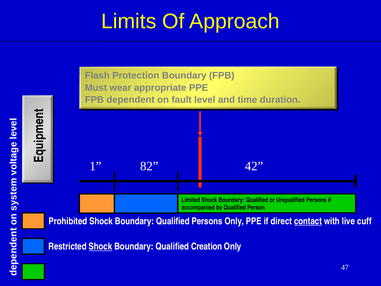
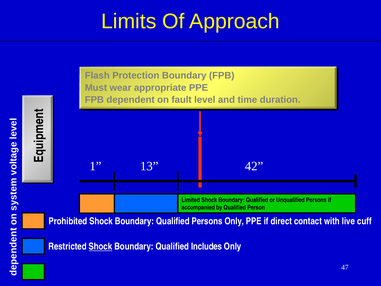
82: 82 -> 13 (149, 166)
contact underline: present -> none (308, 221)
Creation: Creation -> Includes (207, 246)
